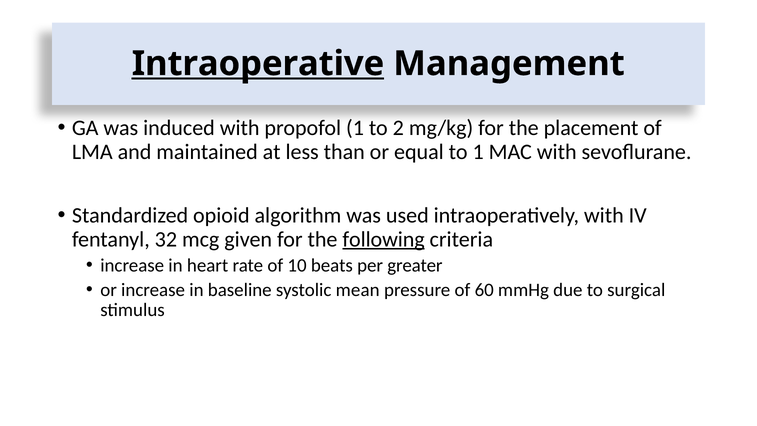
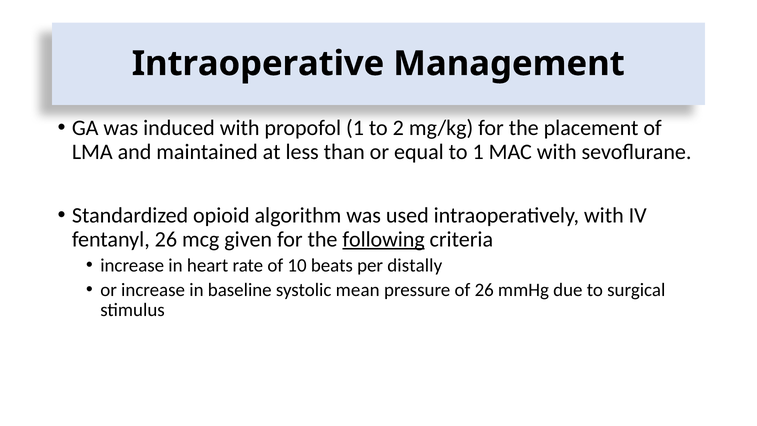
Intraoperative underline: present -> none (258, 64)
fentanyl 32: 32 -> 26 (166, 239)
greater: greater -> distally (415, 265)
of 60: 60 -> 26 (484, 290)
